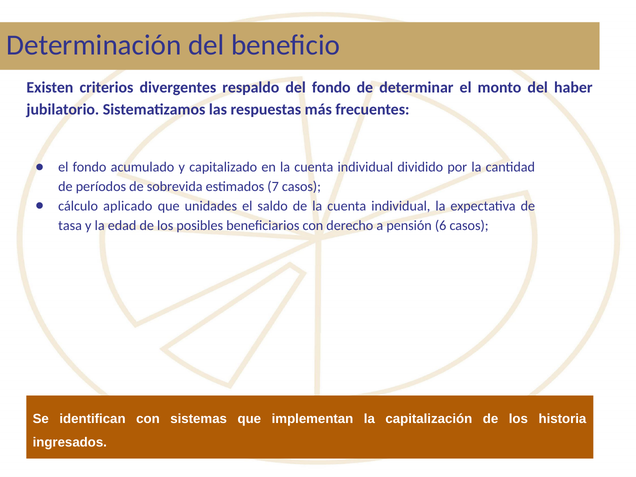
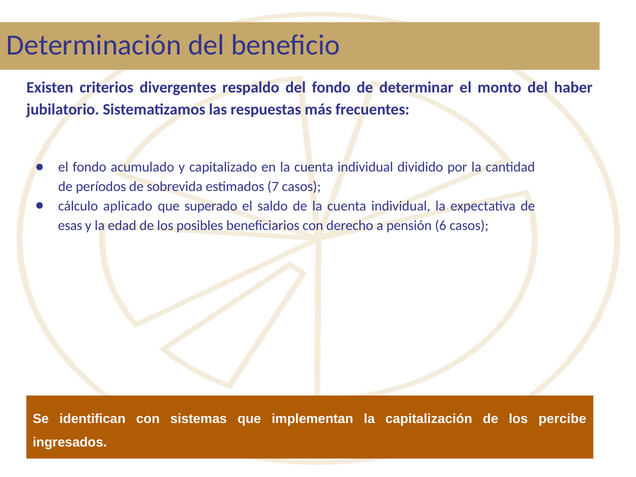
unidades: unidades -> superado (211, 206)
tasa: tasa -> esas (70, 226)
historia: historia -> percibe (562, 419)
